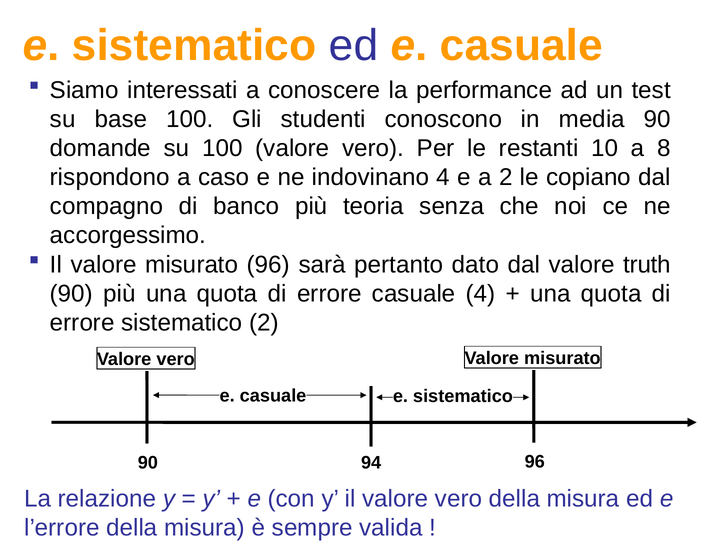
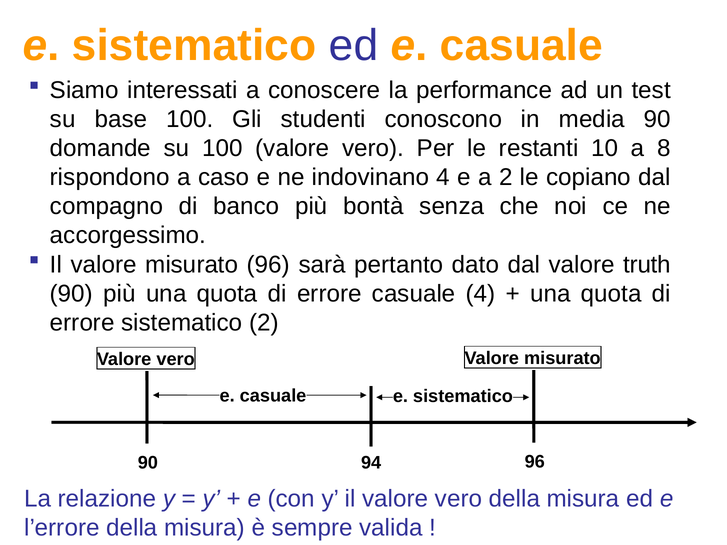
teoria: teoria -> bontà (373, 206)
